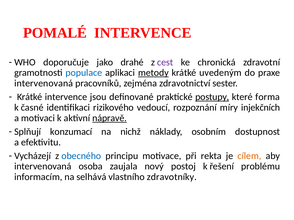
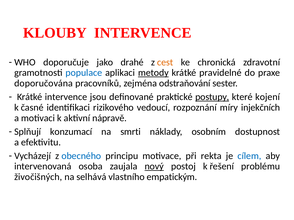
POMALÉ: POMALÉ -> KLOUBY (55, 33)
cest colour: purple -> orange (165, 62)
uvedeným: uvedeným -> pravidelné (220, 73)
intervenovaná: intervenovaná -> doporučována (44, 83)
zdravotnictví: zdravotnictví -> odstraňování (185, 83)
forma: forma -> kojení (268, 97)
nápravě underline: present -> none (110, 118)
nichž: nichž -> smrti (131, 132)
cílem colour: orange -> blue (249, 156)
nový underline: none -> present (154, 167)
informacím: informacím -> živočišných (38, 177)
zdravotníky: zdravotníky -> empatickým (172, 177)
